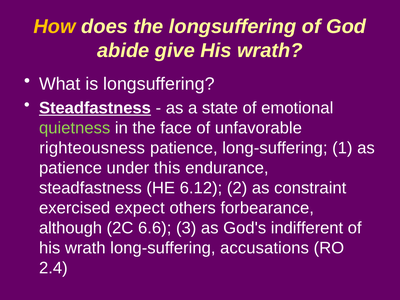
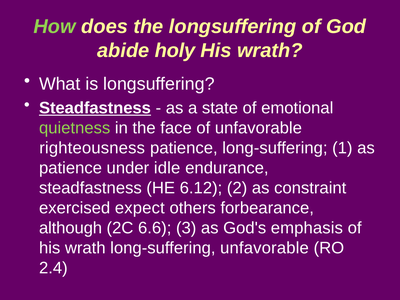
How colour: yellow -> light green (55, 26)
give: give -> holy (175, 50)
this: this -> idle (167, 168)
indifferent: indifferent -> emphasis (307, 228)
long-suffering accusations: accusations -> unfavorable (264, 248)
